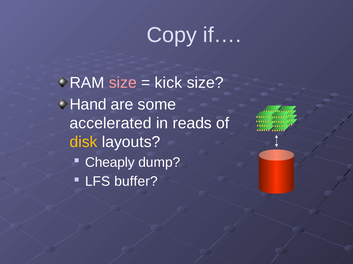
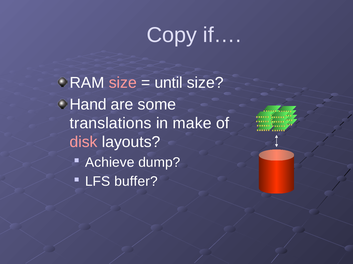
kick: kick -> until (169, 83)
accelerated: accelerated -> translations (111, 124)
reads: reads -> make (192, 124)
disk colour: yellow -> pink (84, 142)
Cheaply: Cheaply -> Achieve (110, 163)
